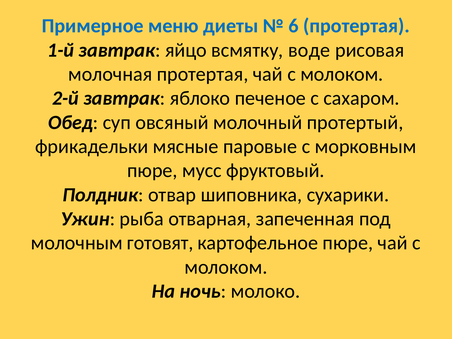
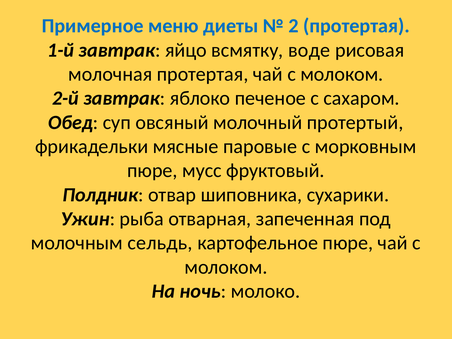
6: 6 -> 2 (293, 26)
готовят: готовят -> сельдь (160, 243)
